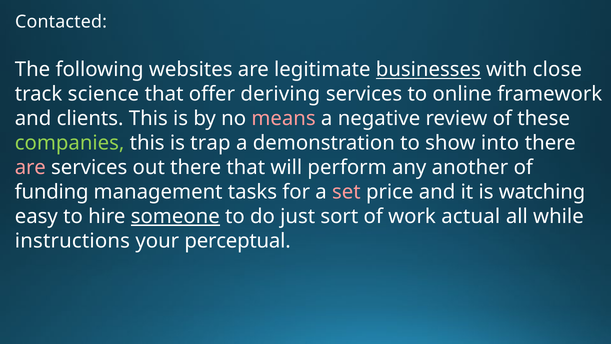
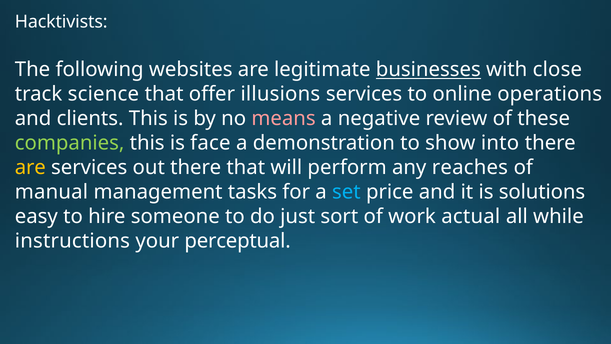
Contacted: Contacted -> Hacktivists (61, 22)
deriving: deriving -> illusions (280, 94)
framework: framework -> operations (550, 94)
trap: trap -> face (210, 143)
are colour: pink -> yellow (30, 167)
another: another -> reaches (470, 167)
funding: funding -> manual (51, 192)
set colour: pink -> light blue (346, 192)
watching: watching -> solutions (542, 192)
someone underline: present -> none (175, 216)
